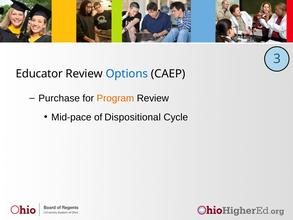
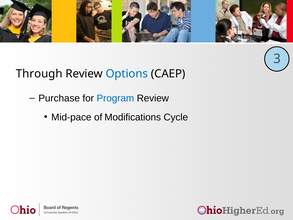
Educator: Educator -> Through (39, 74)
Program colour: orange -> blue (115, 98)
Dispositional: Dispositional -> Modifications (133, 117)
